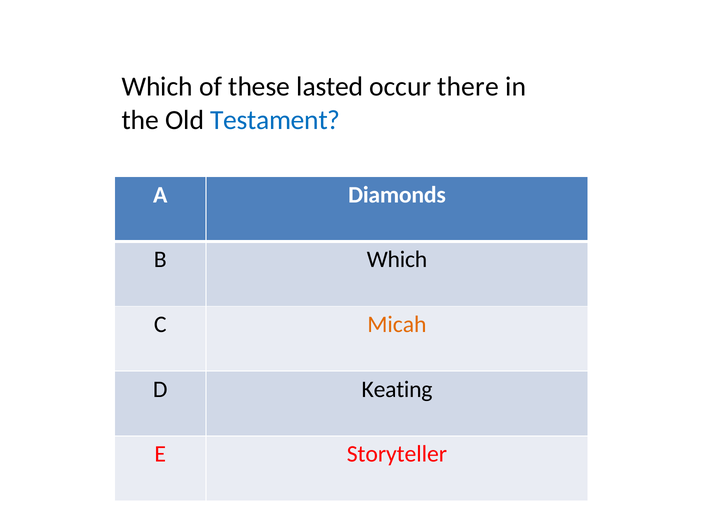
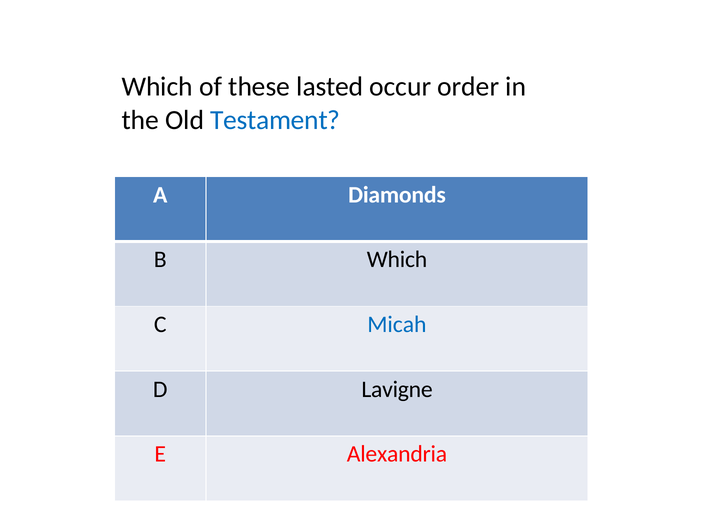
there: there -> order (468, 87)
Micah colour: orange -> blue (397, 325)
Keating: Keating -> Lavigne (397, 390)
Storyteller: Storyteller -> Alexandria (397, 455)
